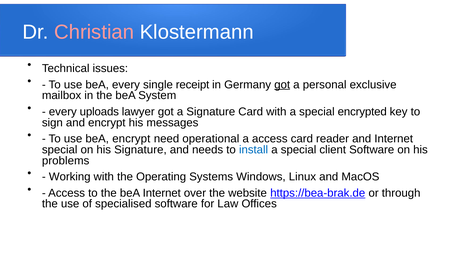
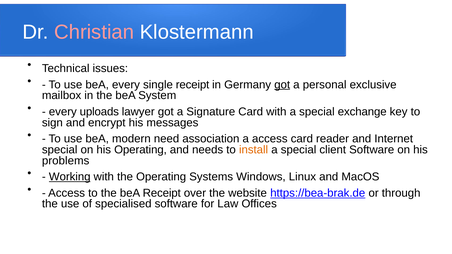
encrypted: encrypted -> exchange (362, 112)
beA encrypt: encrypt -> modern (131, 139)
operational: operational -> association (211, 139)
his Signature: Signature -> Operating (140, 150)
install colour: blue -> orange (254, 150)
Working underline: none -> present (70, 177)
beA Internet: Internet -> Receipt (162, 193)
